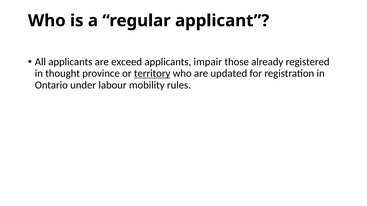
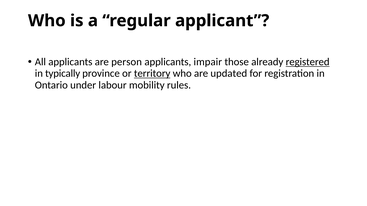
exceed: exceed -> person (127, 62)
registered underline: none -> present (308, 62)
thought: thought -> typically (63, 74)
